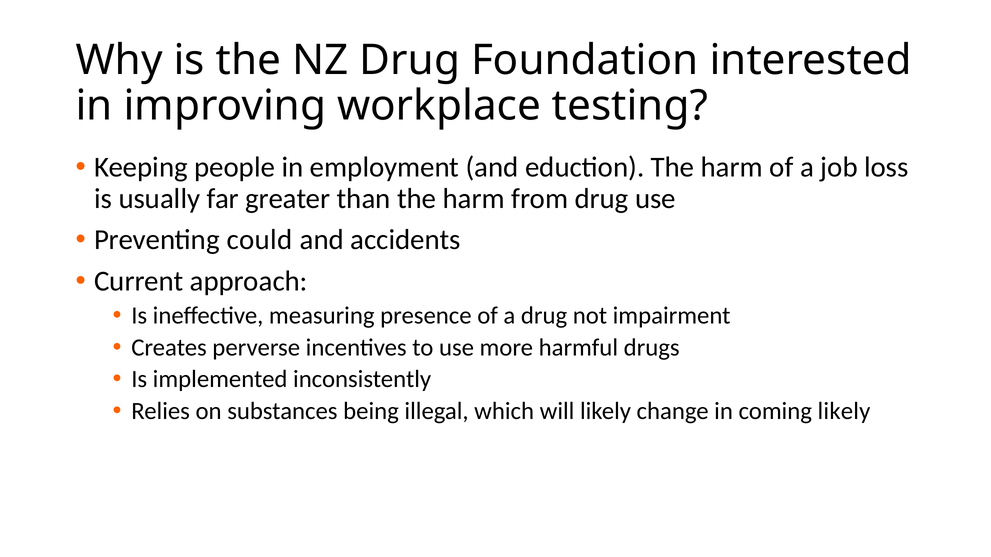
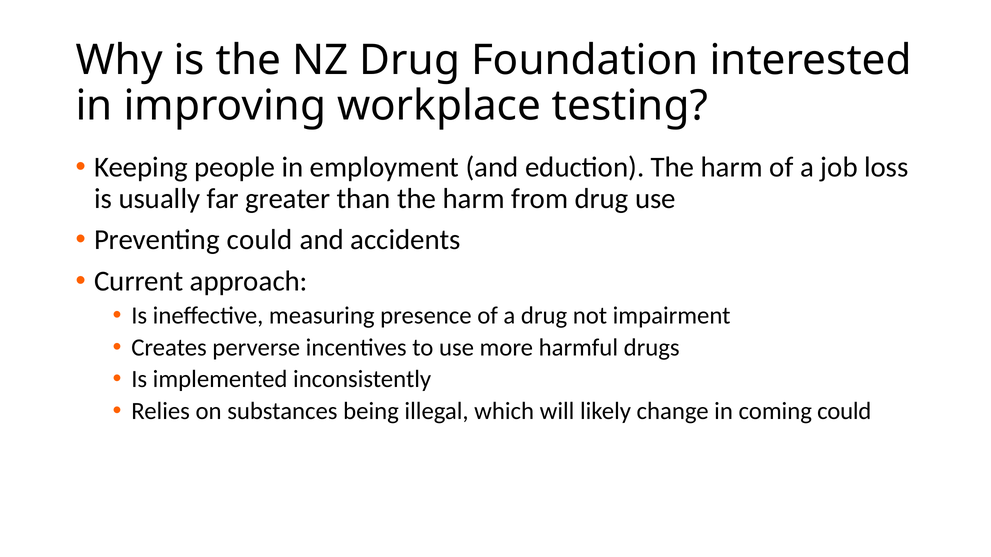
coming likely: likely -> could (844, 411)
